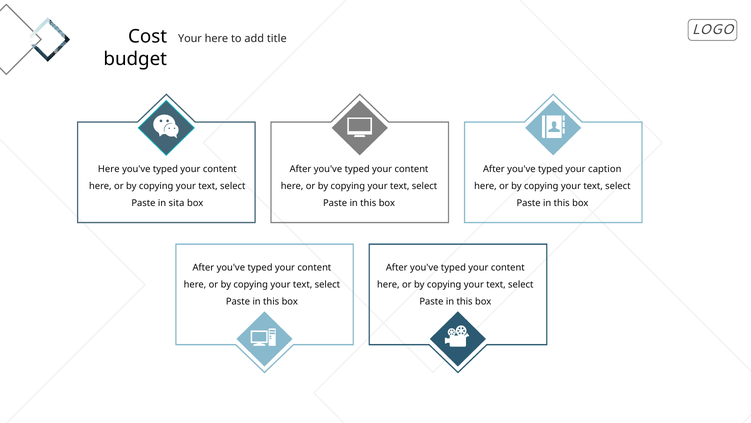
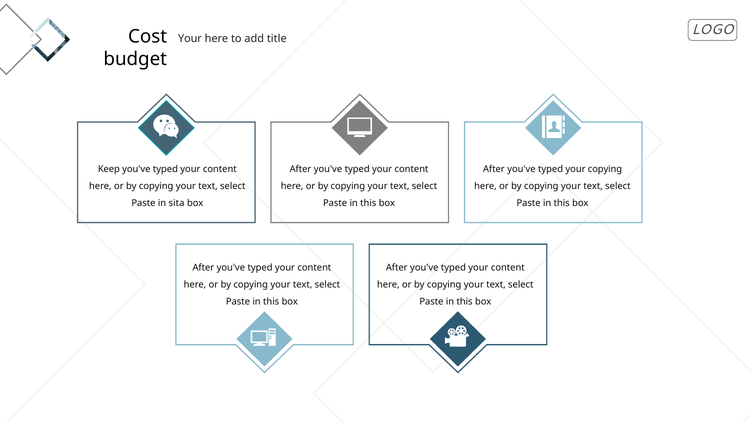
Here: Here -> Keep (109, 169)
your caption: caption -> copying (605, 169)
